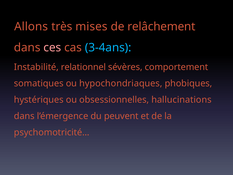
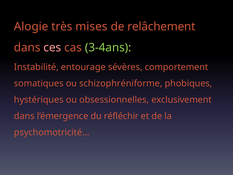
Allons: Allons -> Alogie (31, 27)
3-4ans colour: light blue -> light green (108, 48)
relationnel: relationnel -> entourage (83, 67)
hypochondriaques: hypochondriaques -> schizophréniforme (121, 83)
hallucinations: hallucinations -> exclusivement (181, 100)
peuvent: peuvent -> réfléchir (121, 116)
